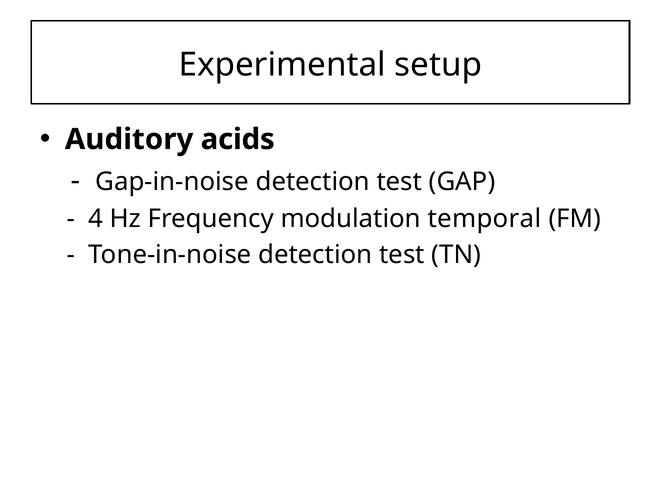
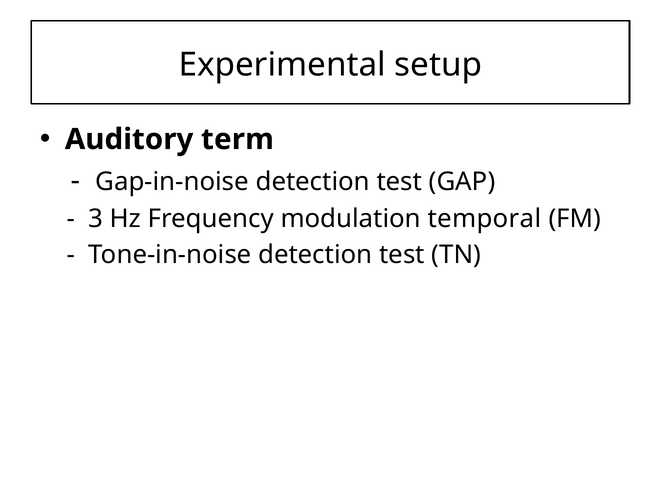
acids: acids -> term (237, 140)
4: 4 -> 3 (96, 219)
